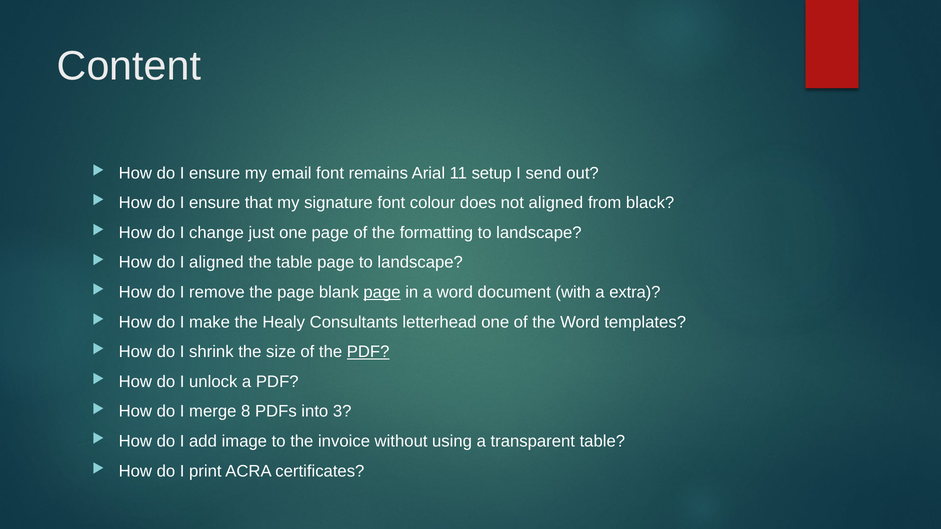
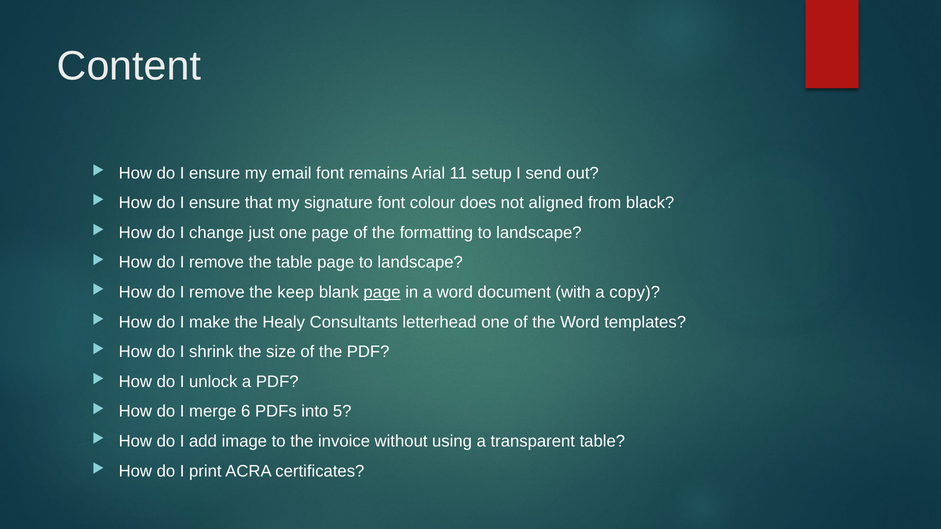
aligned: aligned -> remove (217, 263)
the page: page -> keep (296, 292)
extra: extra -> copy (635, 292)
PDF underline: present -> none (368, 352)
8: 8 -> 6 (246, 412)
3: 3 -> 5 (342, 412)
